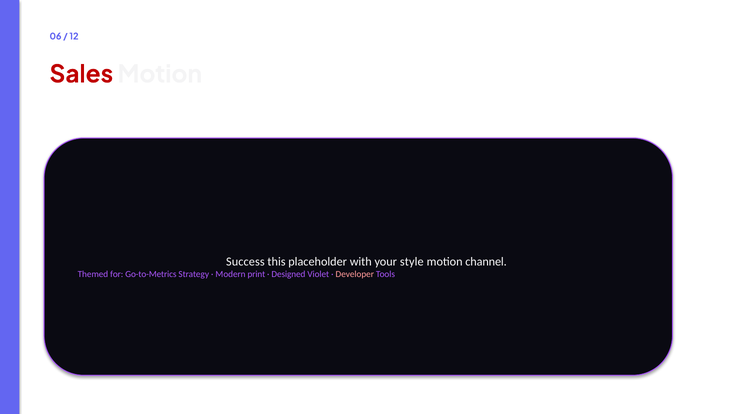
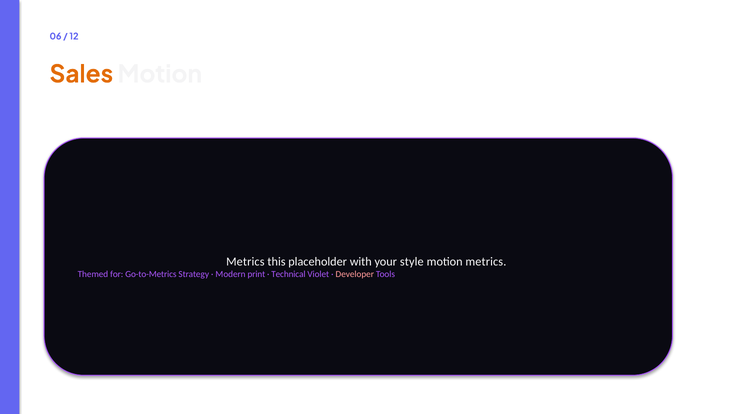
Sales colour: red -> orange (81, 74)
Success: Success -> Metrics (245, 261)
channel: channel -> metrics (486, 261)
Designed: Designed -> Technical (288, 274)
